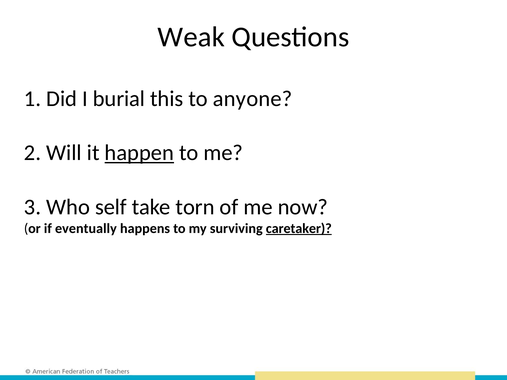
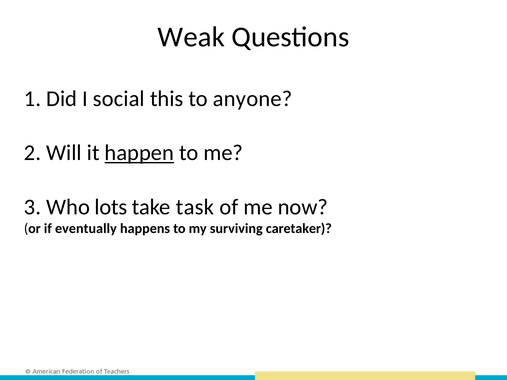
burial: burial -> social (119, 99)
self: self -> lots (111, 207)
torn: torn -> task (195, 207)
caretaker underline: present -> none (299, 229)
